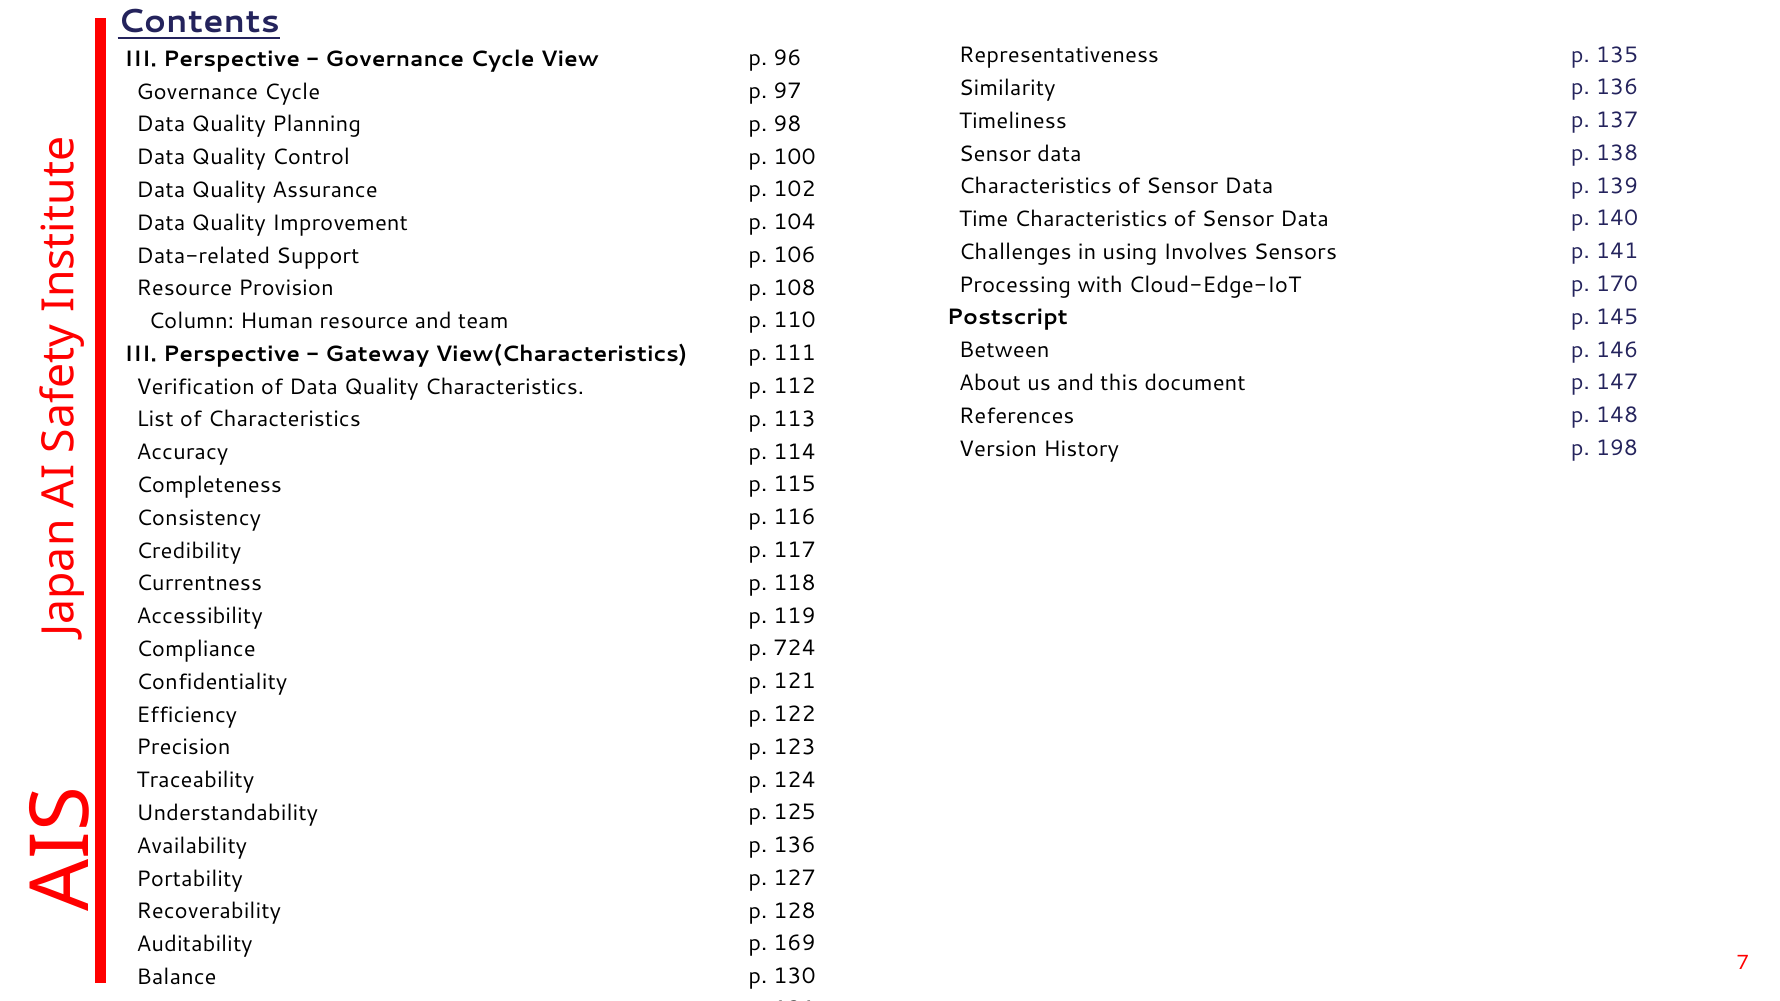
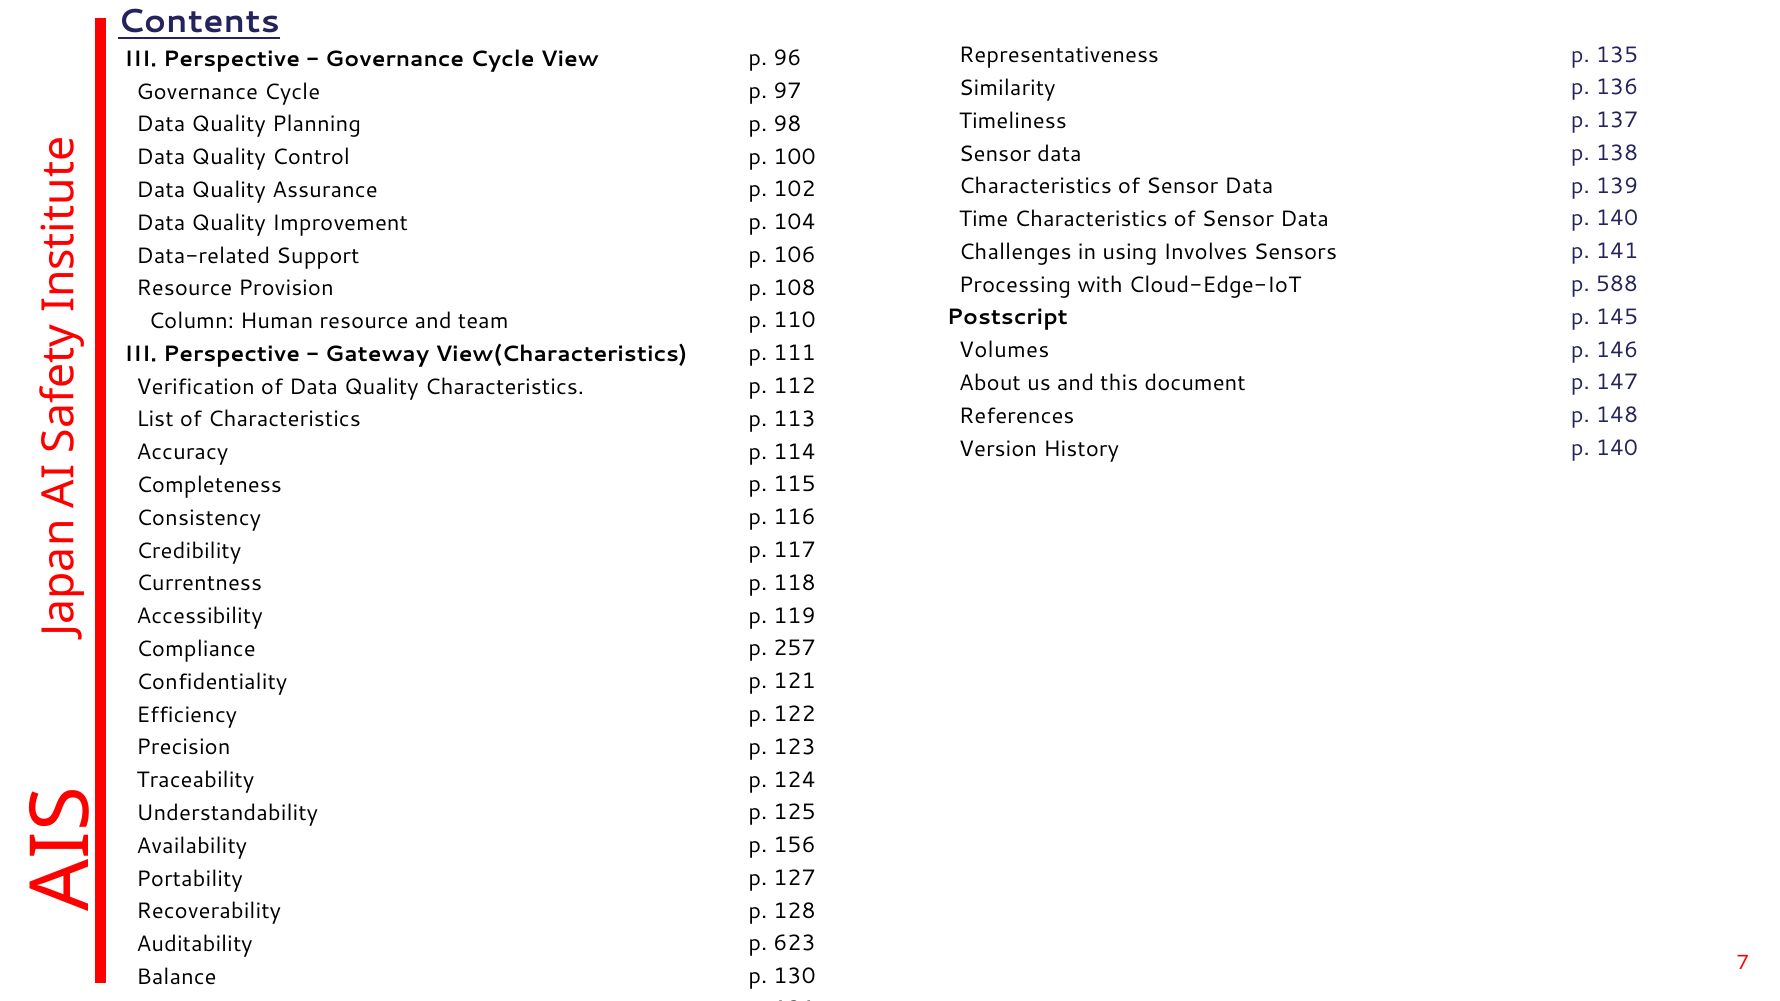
170: 170 -> 588 (1617, 284)
Between: Between -> Volumes (1004, 351)
History p 198: 198 -> 140 (1617, 448)
724: 724 -> 257 (794, 649)
136: 136 -> 156 (794, 845)
169: 169 -> 623 (794, 944)
